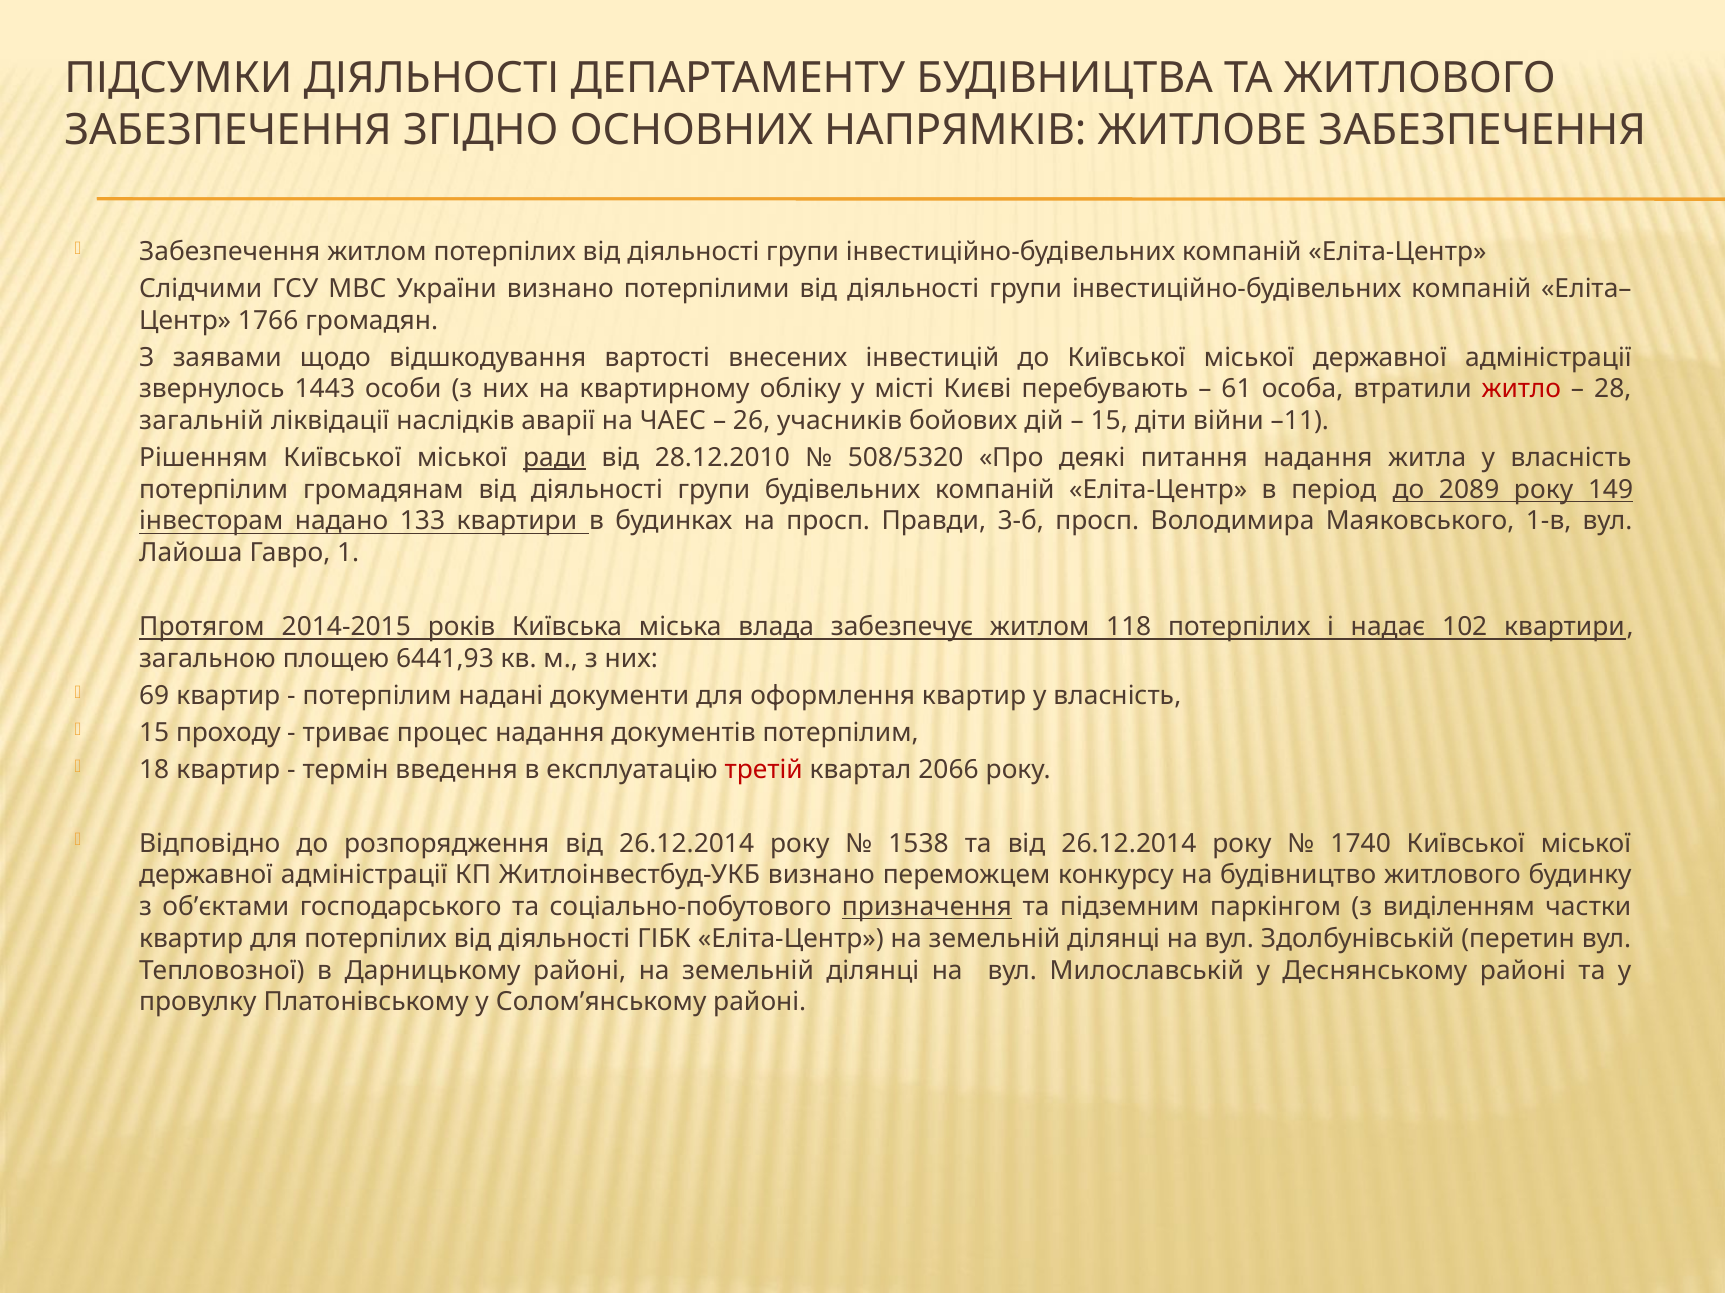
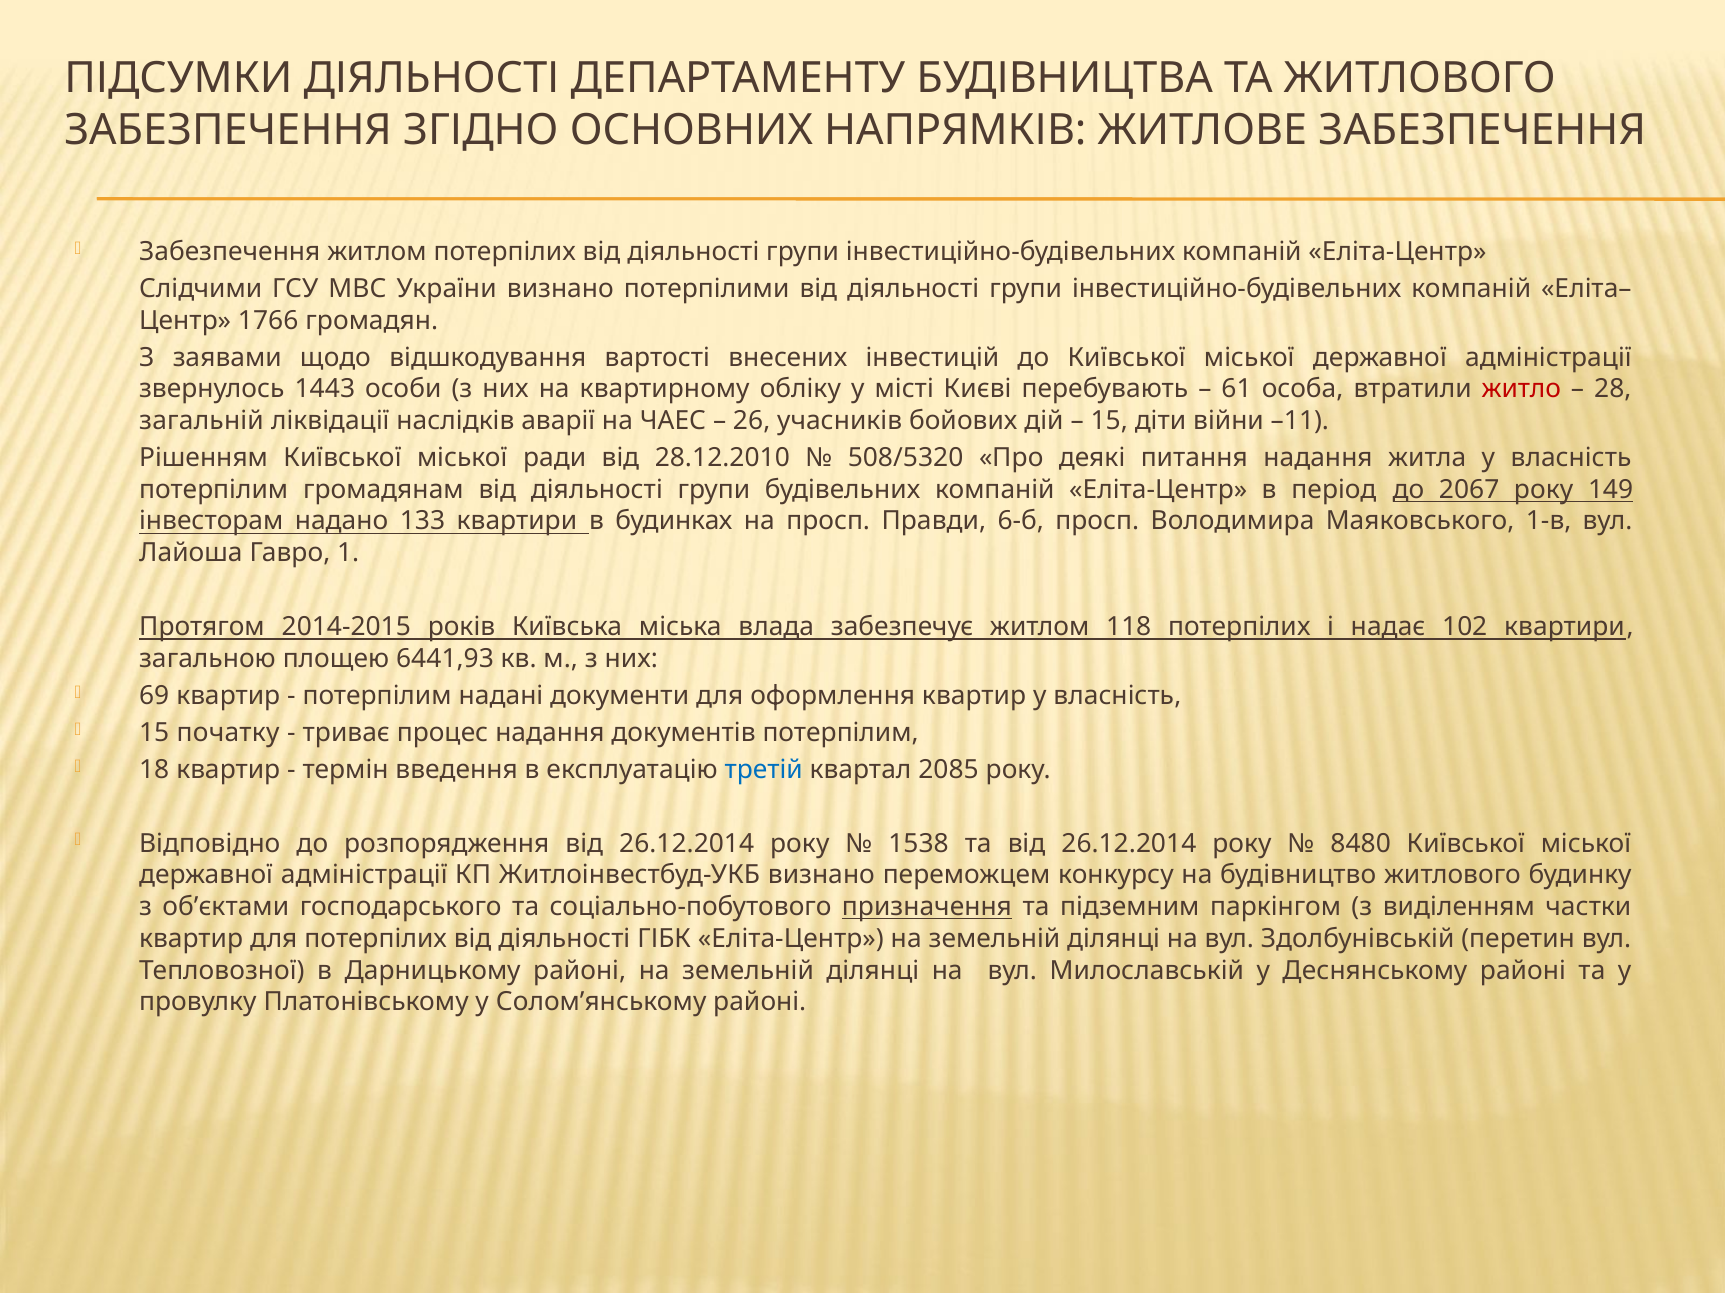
ради underline: present -> none (555, 458)
2089: 2089 -> 2067 (1469, 490)
3-б: 3-б -> 6-б (1021, 522)
проходу: проходу -> початку (228, 733)
третій colour: red -> blue (764, 770)
2066: 2066 -> 2085 (948, 770)
1740: 1740 -> 8480 (1361, 844)
